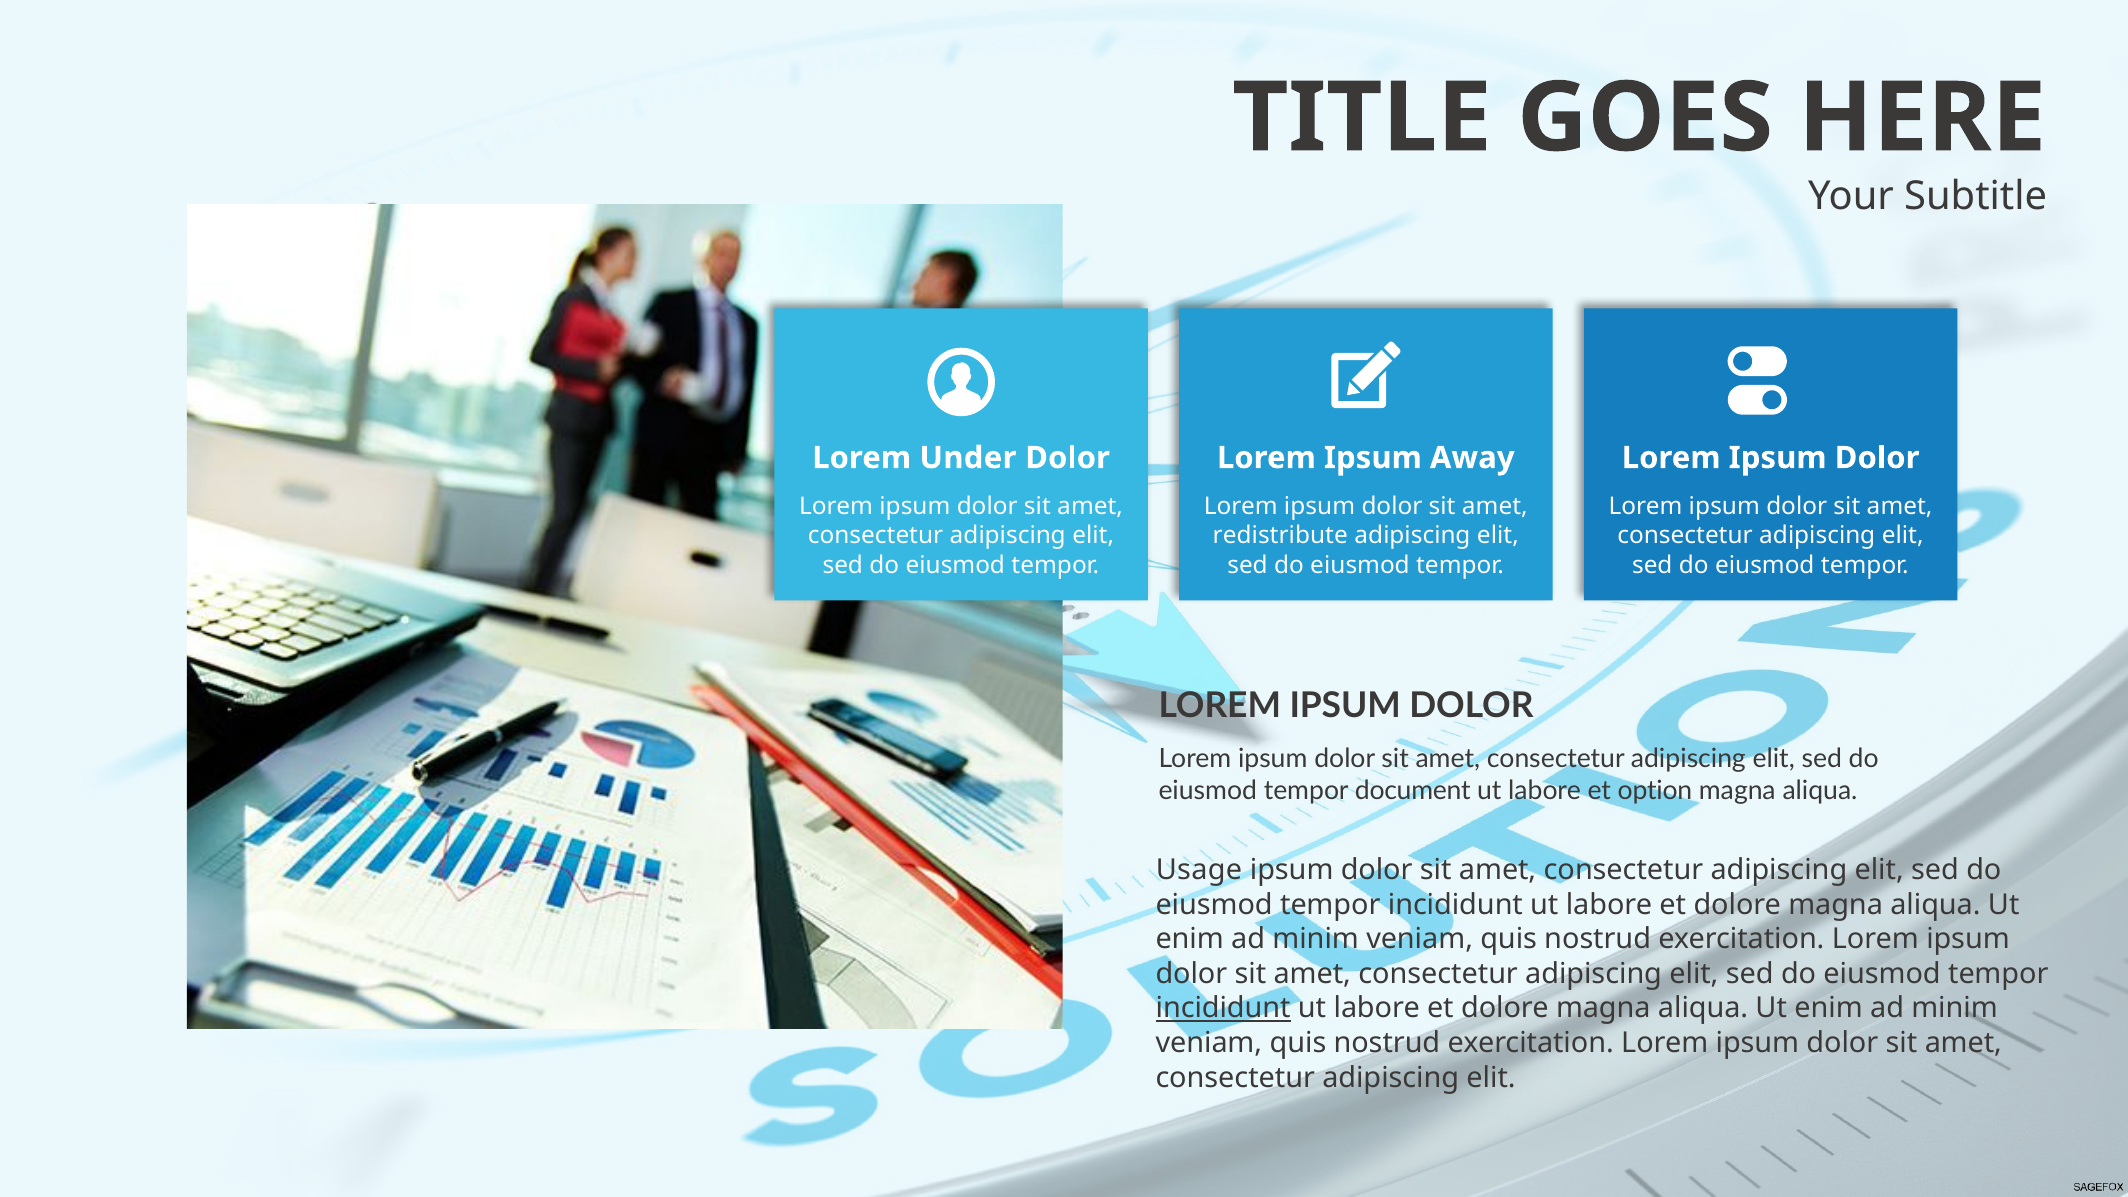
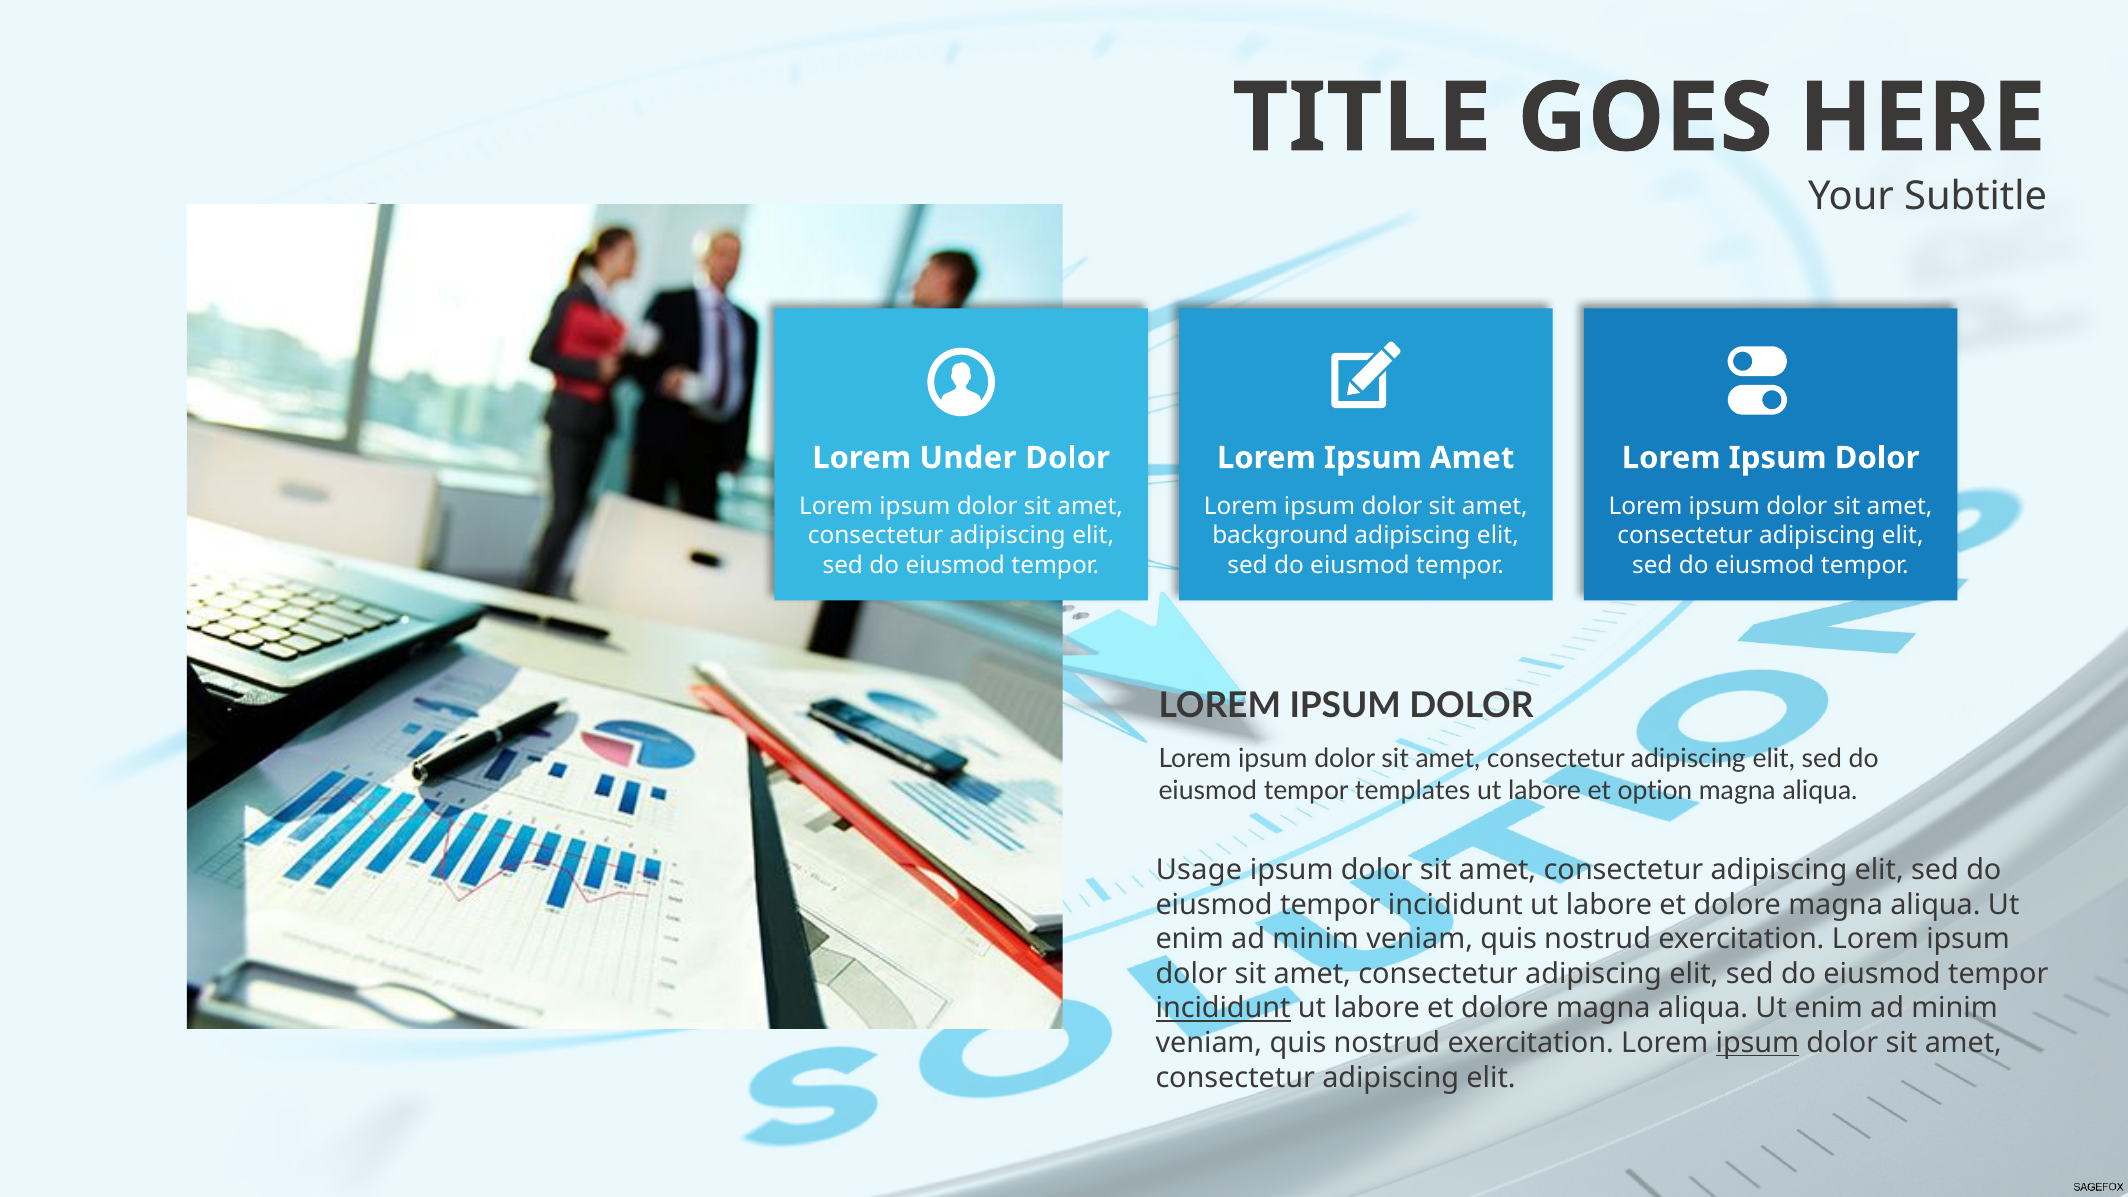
Ipsum Away: Away -> Amet (1472, 458)
redistribute: redistribute -> background (1280, 536)
document: document -> templates (1413, 791)
ipsum underline: none -> present (1757, 1043)
